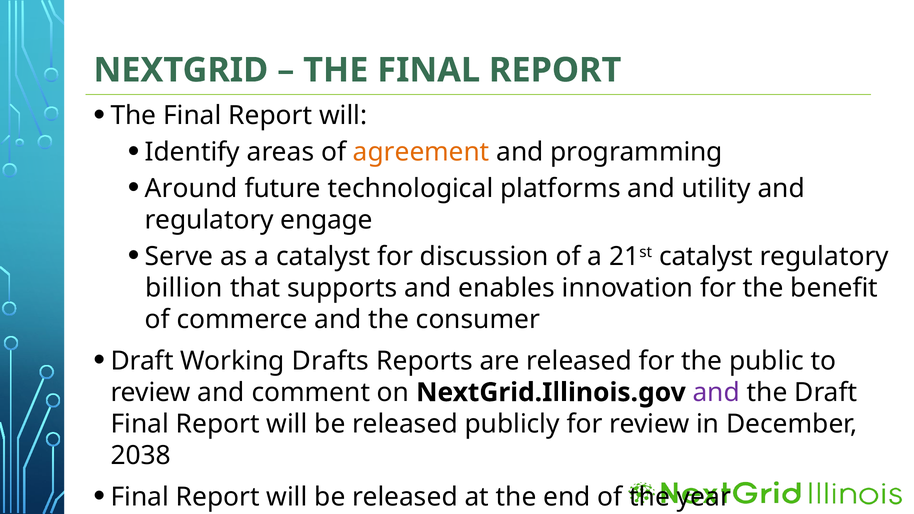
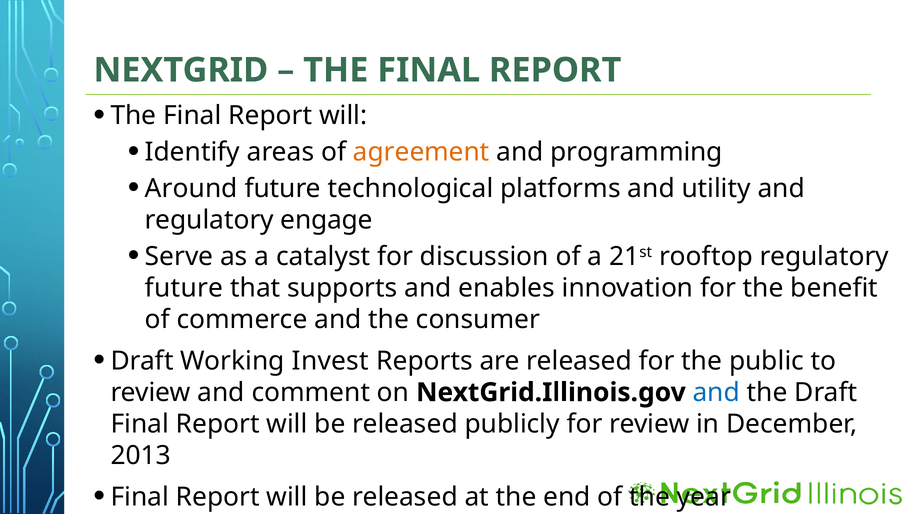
21st catalyst: catalyst -> rooftop (706, 256)
billion: billion -> future (184, 288)
Drafts: Drafts -> Invest (330, 361)
and colour: purple -> blue (716, 393)
2038: 2038 -> 2013 (141, 456)
